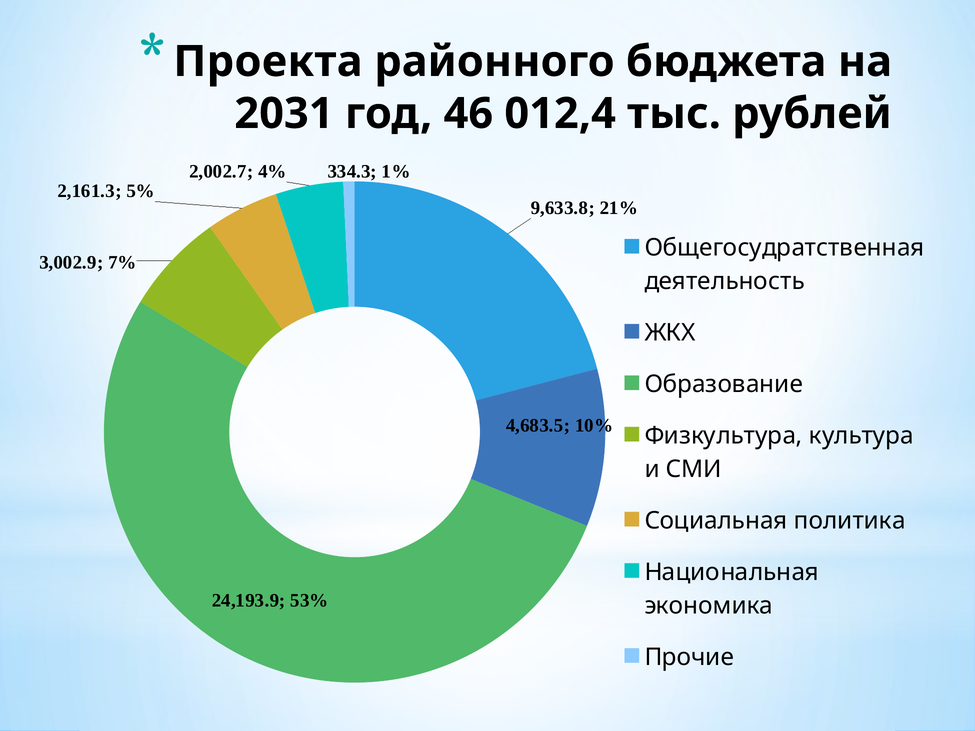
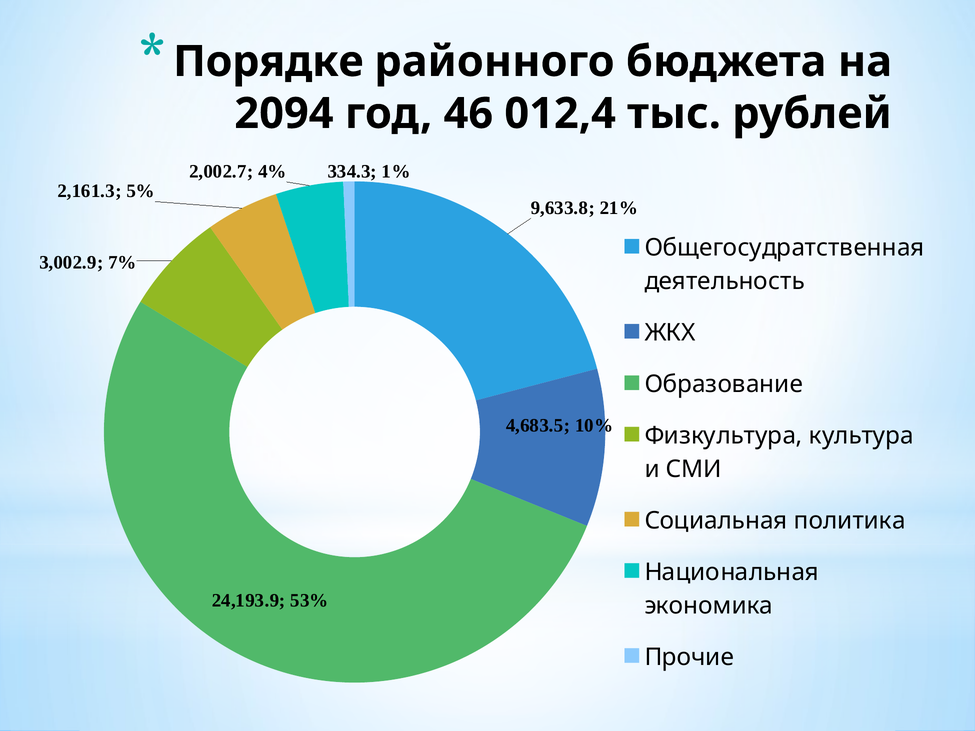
Проекта: Проекта -> Порядке (268, 62)
2031: 2031 -> 2094 (284, 114)
